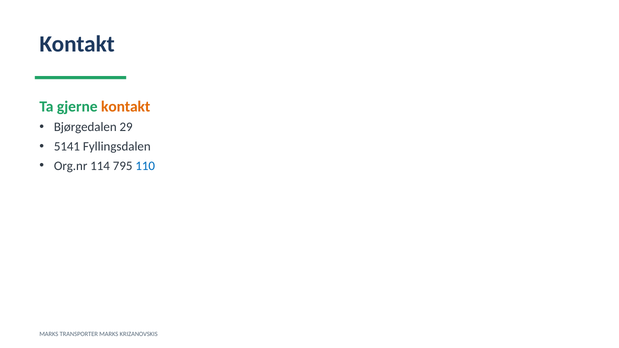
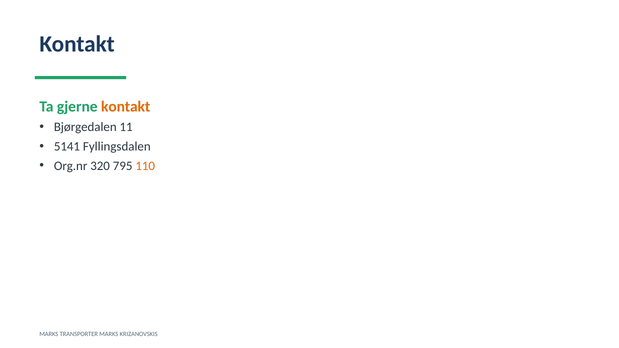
29: 29 -> 11 (126, 127)
114: 114 -> 320 (100, 166)
110 colour: blue -> orange (145, 166)
